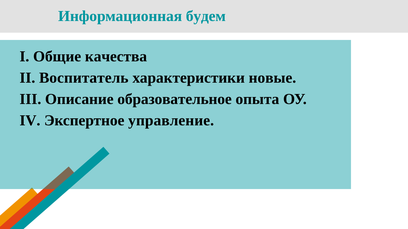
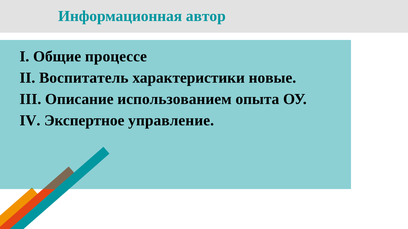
будем: будем -> автор (206, 16)
качества: качества -> процессе (116, 57)
образовательное: образовательное -> использованием (175, 99)
